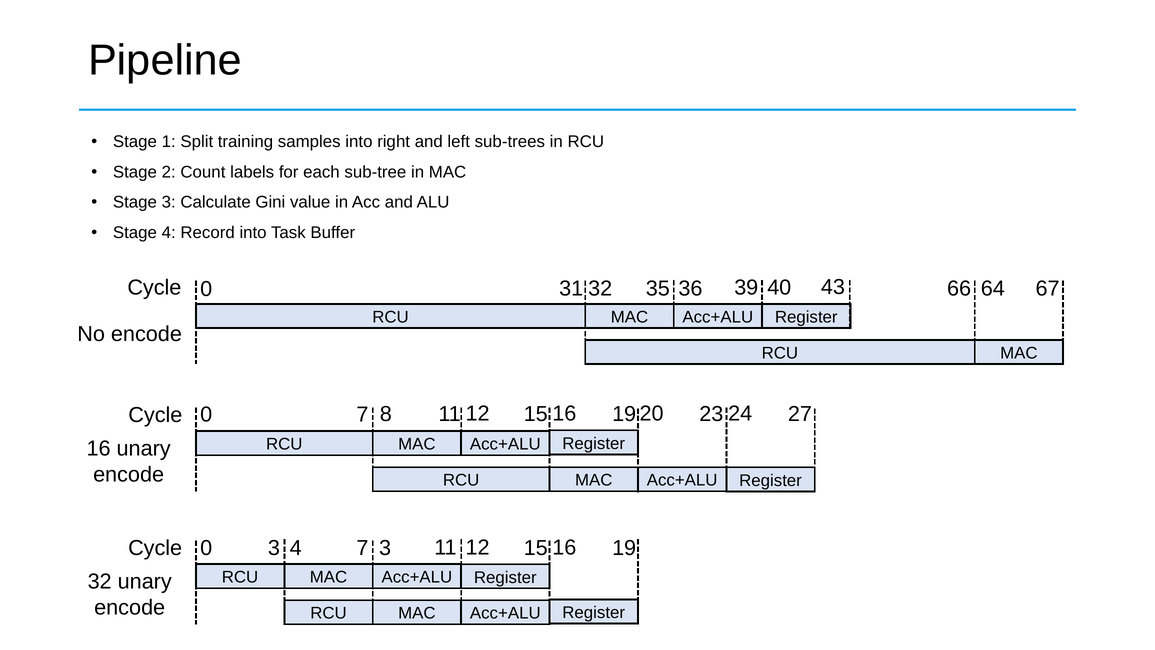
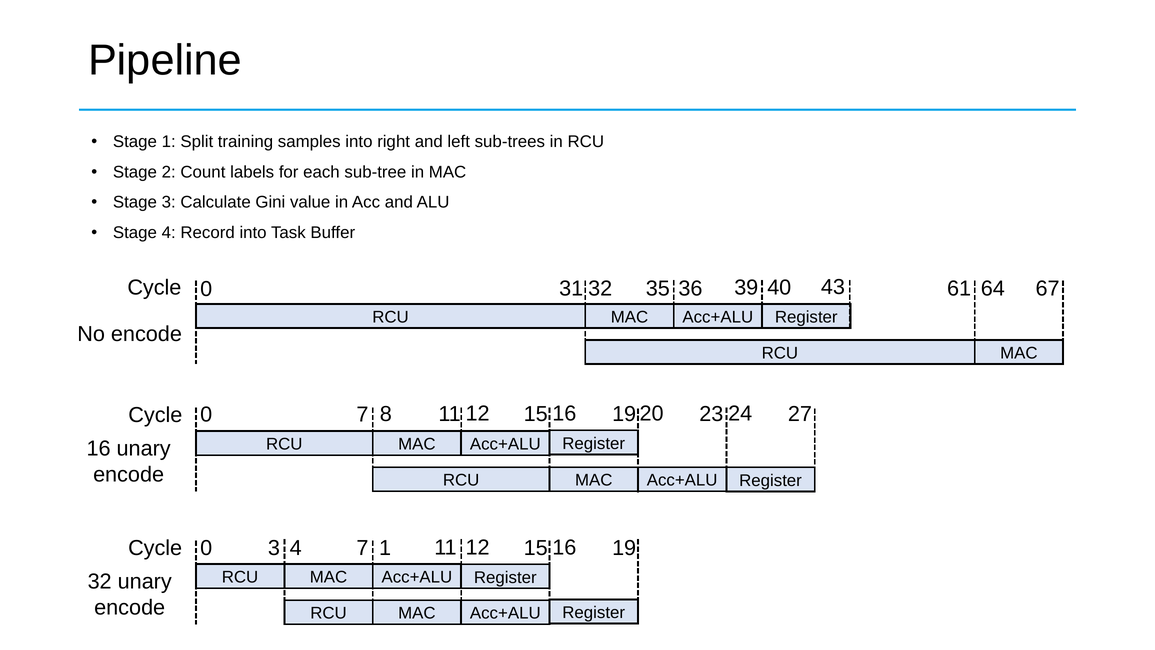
66: 66 -> 61 (959, 289)
7 3: 3 -> 1 (385, 548)
